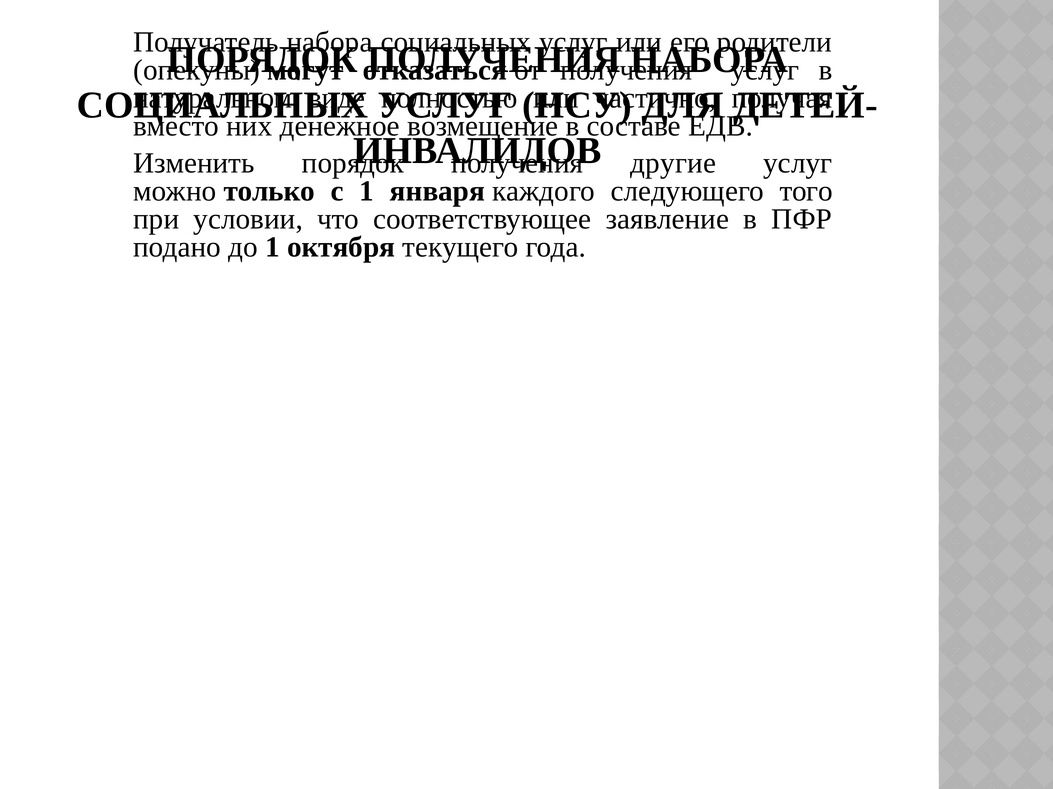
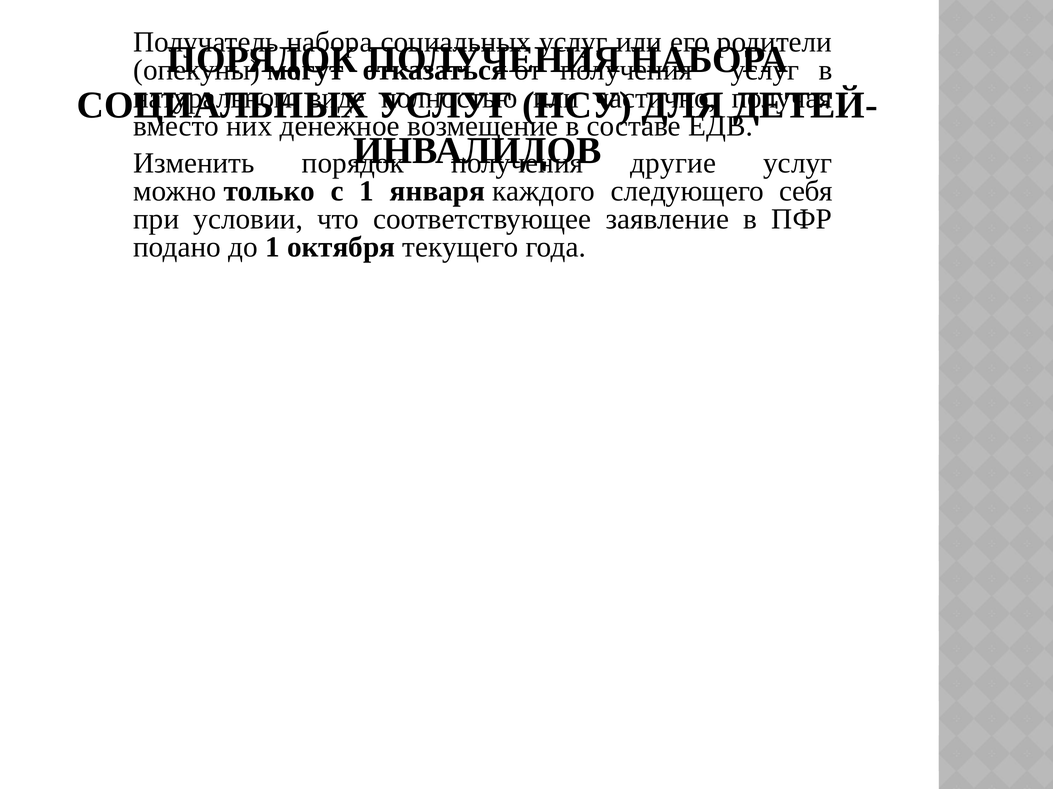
того: того -> себя (806, 191)
